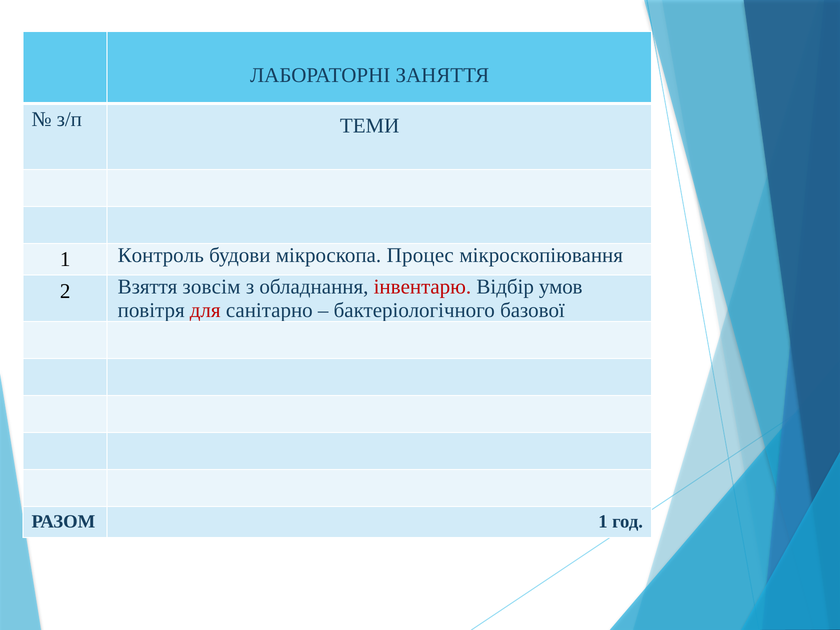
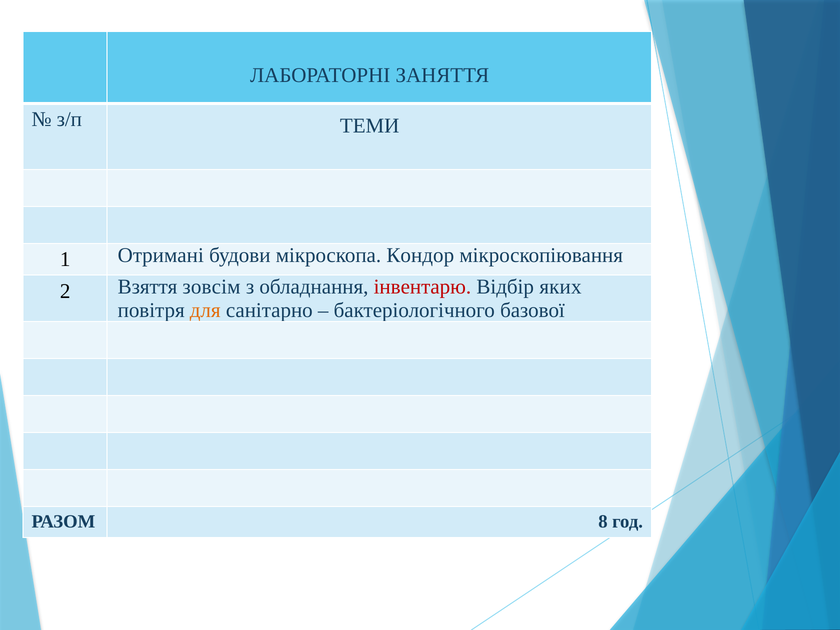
Контроль: Контроль -> Отримані (161, 255)
Процес: Процес -> Кондор (420, 255)
умов: умов -> яких (560, 287)
для colour: red -> orange (205, 310)
РАЗОМ 1: 1 -> 8 (603, 521)
